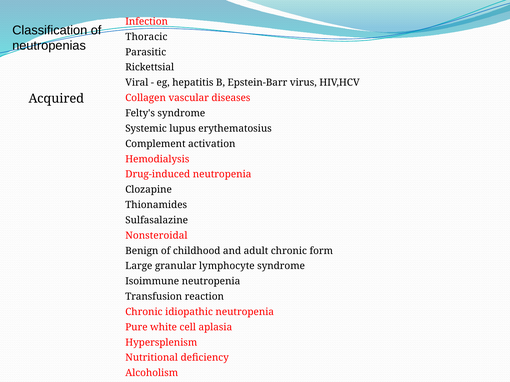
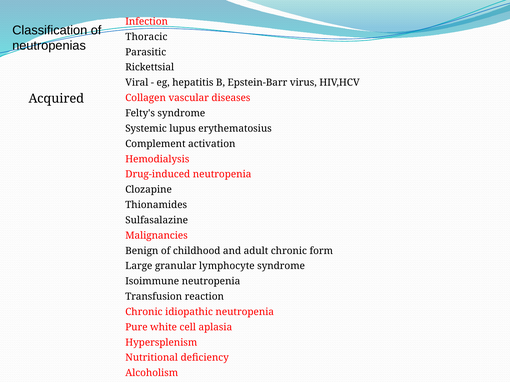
Nonsteroidal: Nonsteroidal -> Malignancies (156, 236)
